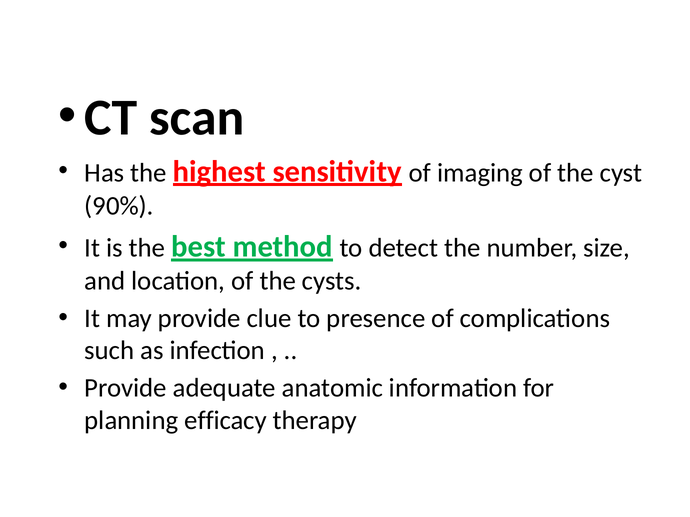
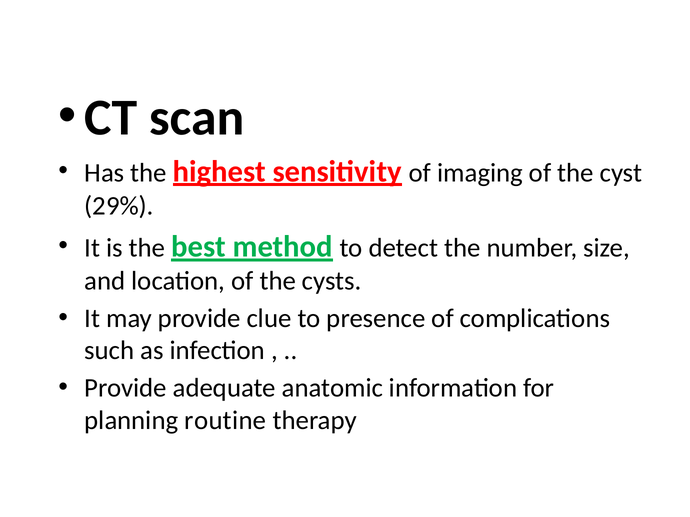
90%: 90% -> 29% (119, 206)
efficacy: efficacy -> routine (225, 421)
